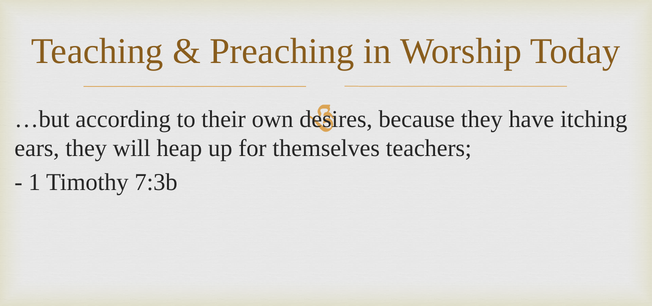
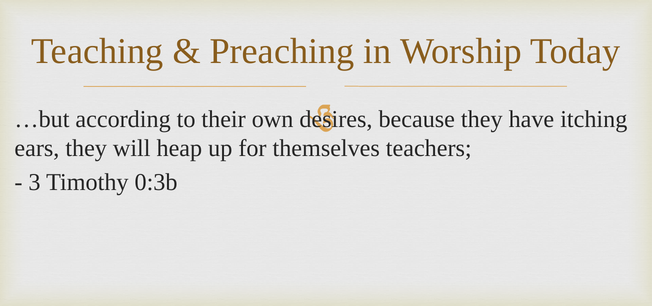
1: 1 -> 3 (35, 182)
7:3b: 7:3b -> 0:3b (156, 182)
